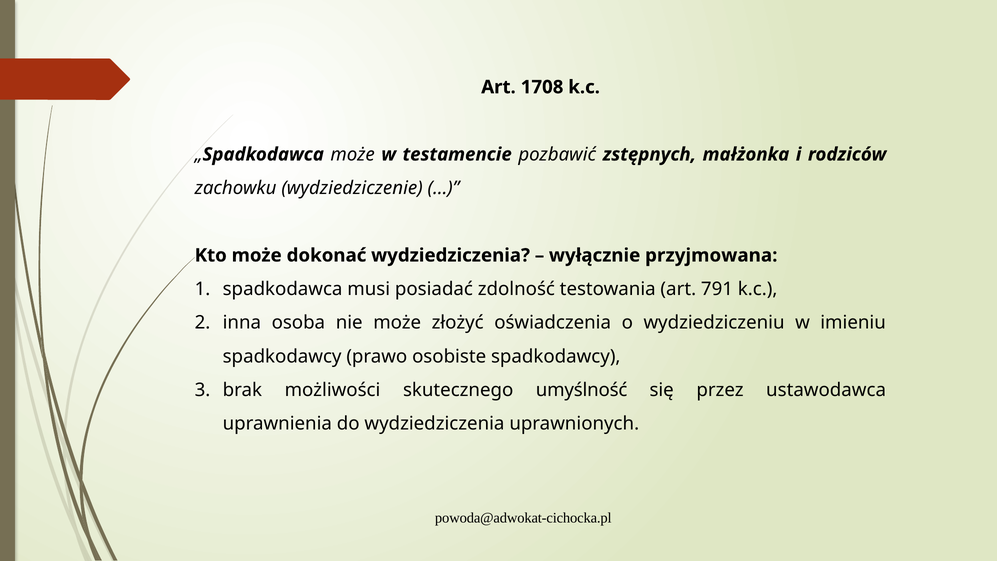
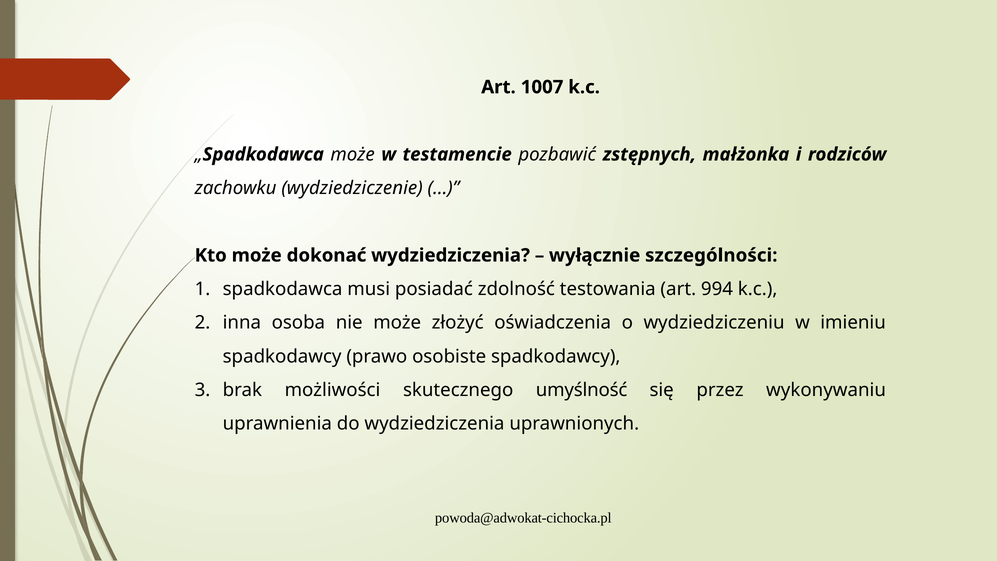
1708: 1708 -> 1007 (542, 87)
przyjmowana: przyjmowana -> szczególności (711, 255)
791: 791 -> 994 (717, 289)
ustawodawca: ustawodawca -> wykonywaniu (826, 390)
